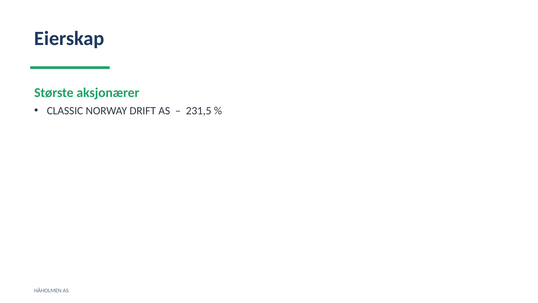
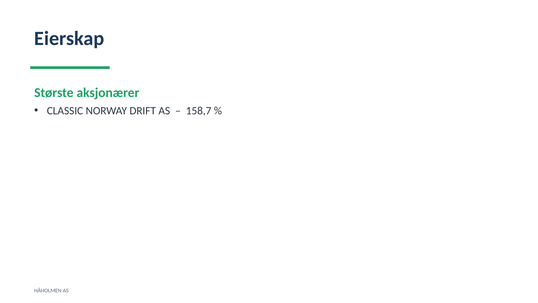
231,5: 231,5 -> 158,7 (199, 111)
